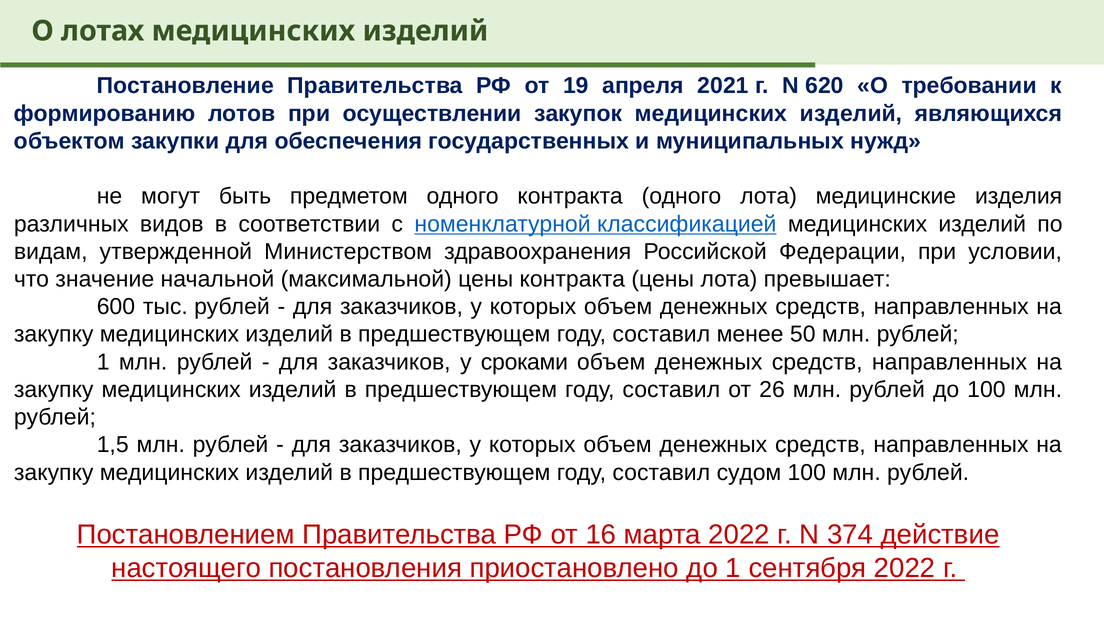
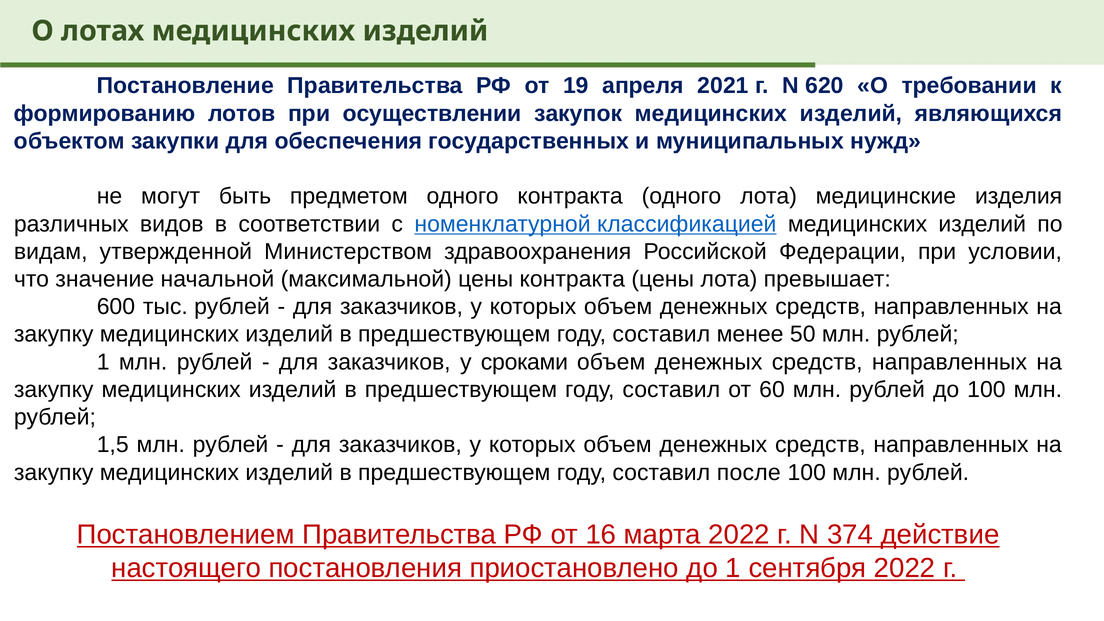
26: 26 -> 60 (772, 390)
судом: судом -> после (749, 472)
